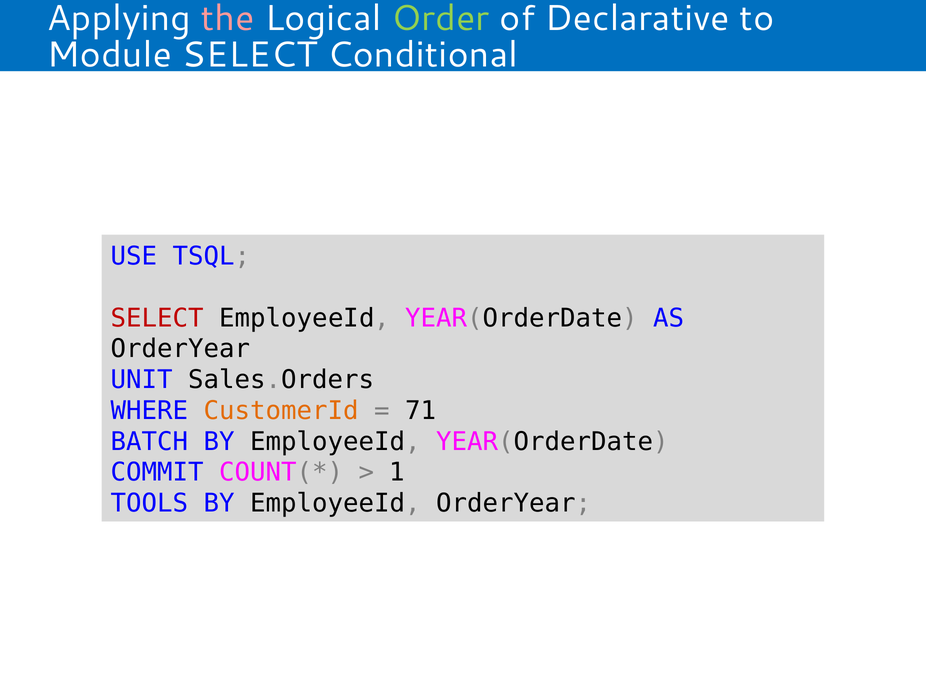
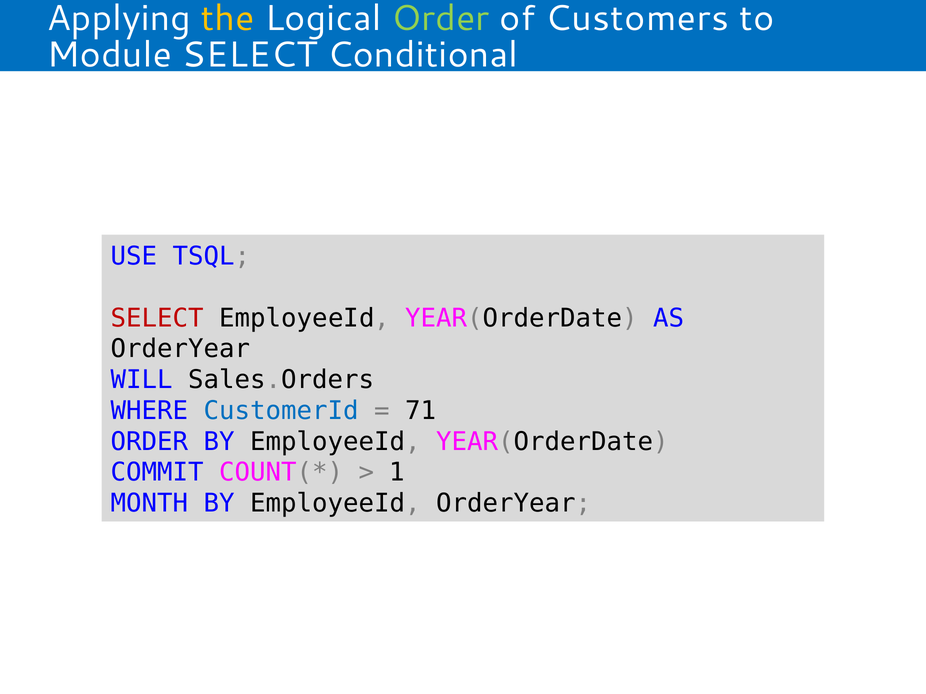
the colour: pink -> yellow (228, 18)
Declarative: Declarative -> Customers (637, 18)
UNIT: UNIT -> WILL (142, 380)
CustomerId colour: orange -> blue (281, 411)
BATCH: BATCH -> ORDER (150, 442)
TOOLS: TOOLS -> MONTH (150, 504)
